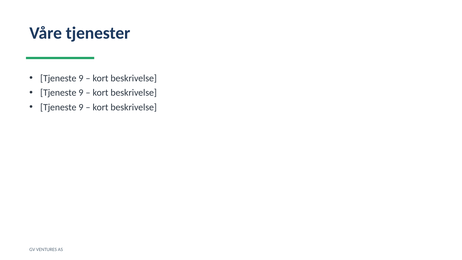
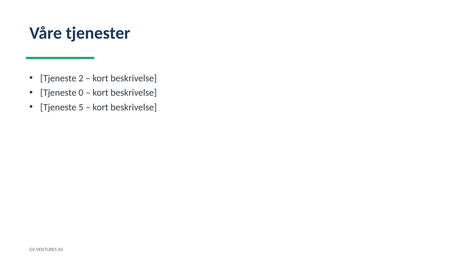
9: 9 -> 2 (81, 78)
9: 9 -> 0 (81, 93)
9: 9 -> 5 (81, 107)
